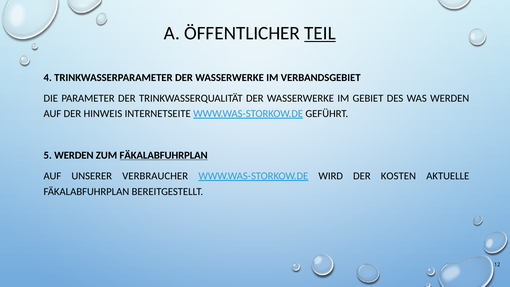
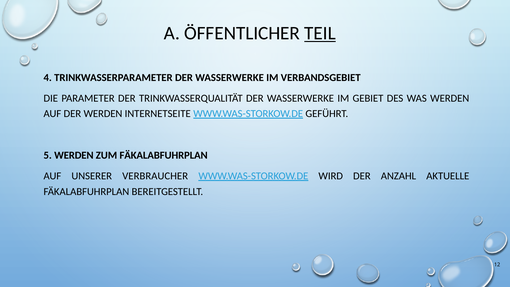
DER HINWEIS: HINWEIS -> WERDEN (103, 114)
FÄKALABFUHRPLAN underline: present -> none (164, 155)
KOSTEN: KOSTEN -> ANZAHL (398, 176)
